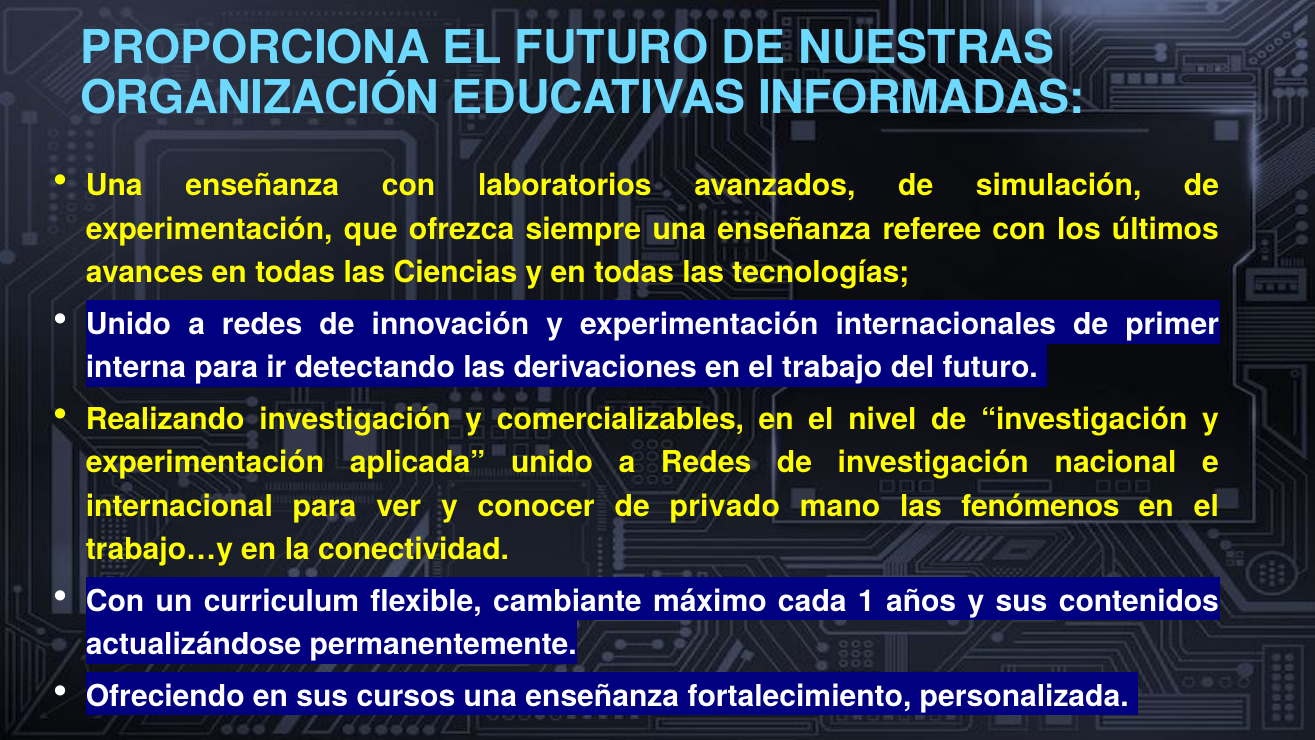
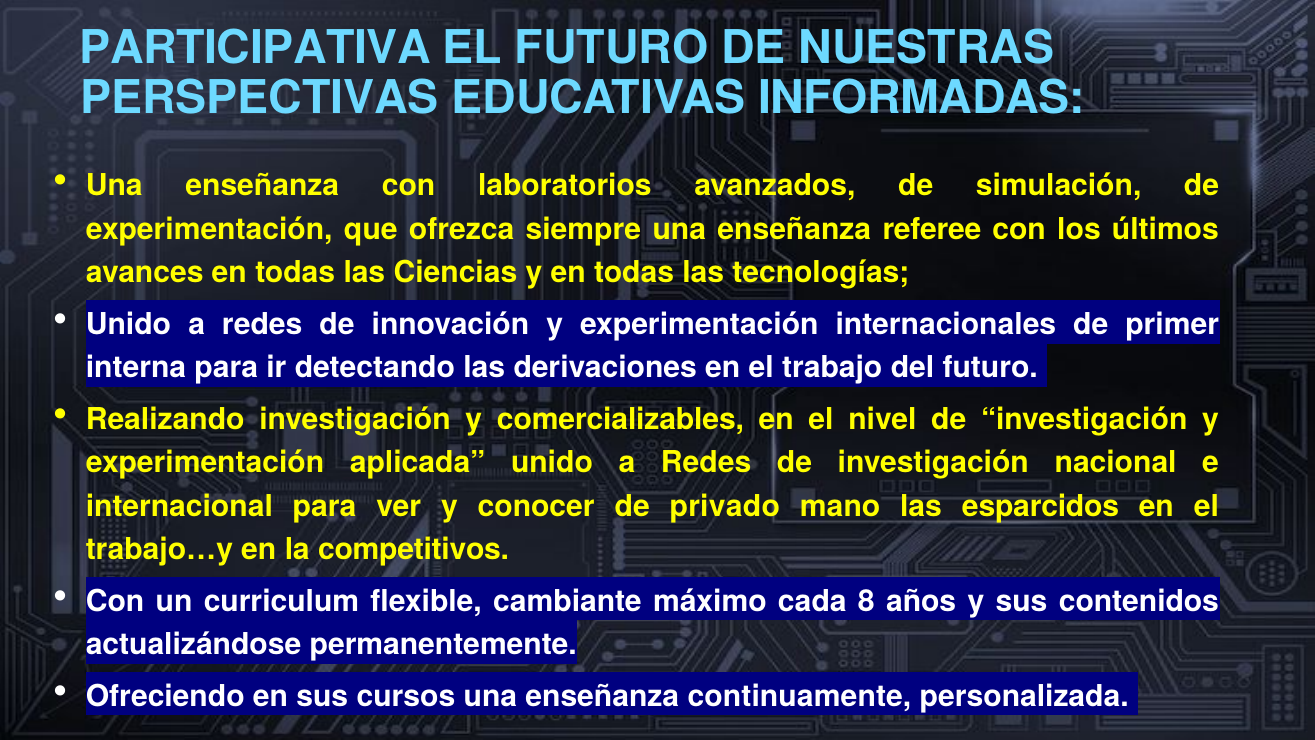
PROPORCIONA: PROPORCIONA -> PARTICIPATIVA (255, 48)
ORGANIZACIÓN: ORGANIZACIÓN -> PERSPECTIVAS (260, 98)
fenómenos: fenómenos -> esparcidos (1041, 506)
conectividad: conectividad -> competitivos (414, 549)
1: 1 -> 8 (866, 601)
fortalecimiento: fortalecimiento -> continuamente (799, 696)
